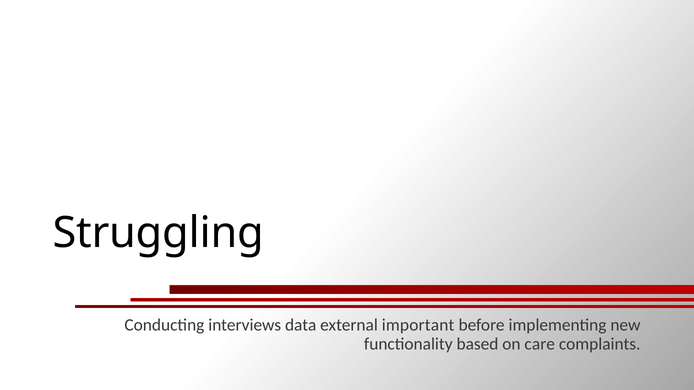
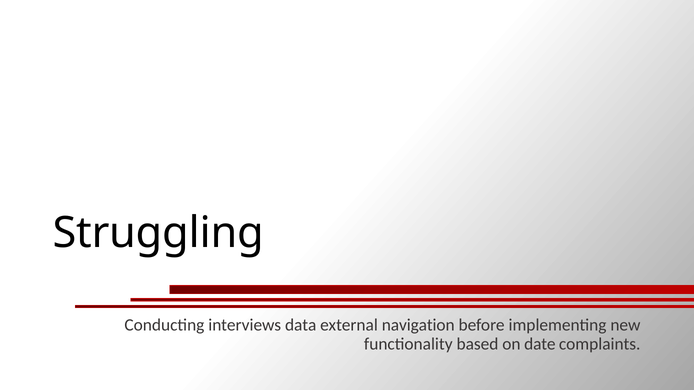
important: important -> navigation (418, 325)
care: care -> date (540, 344)
